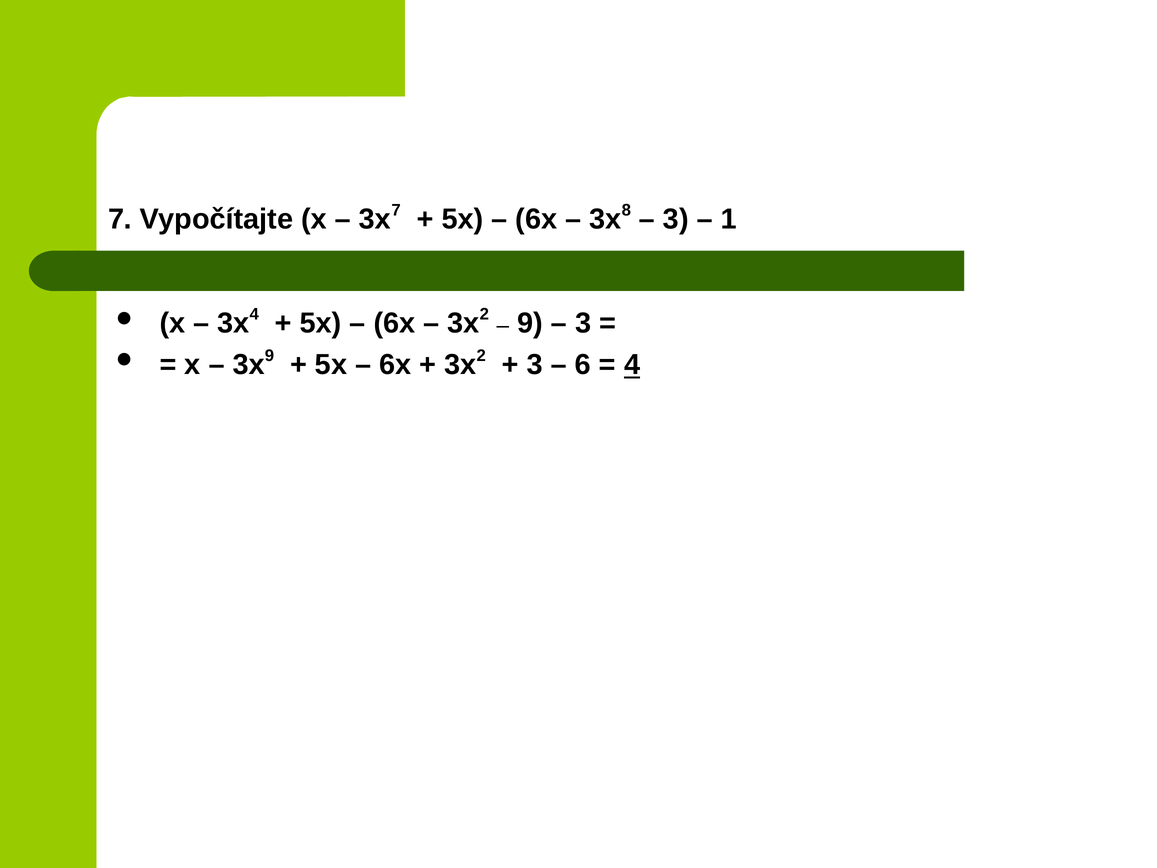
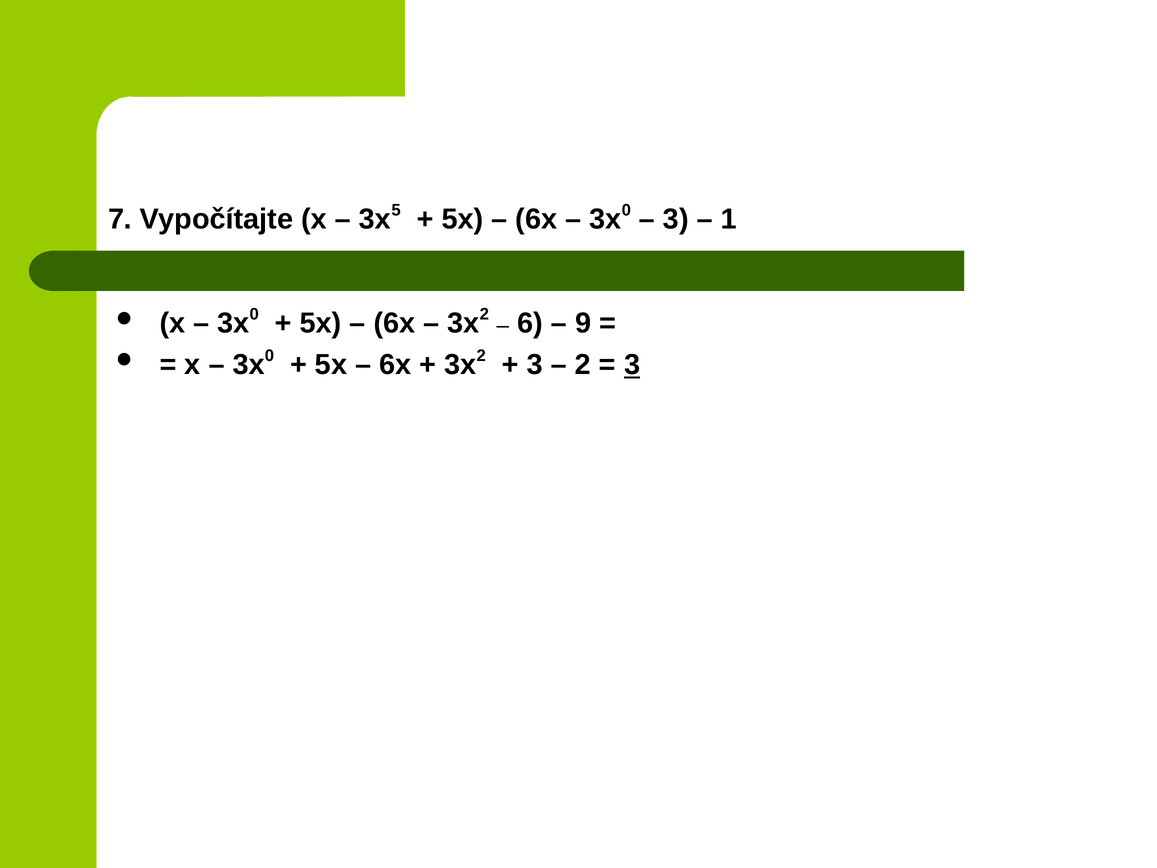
7: 7 -> 5 (396, 210)
8: 8 -> 0 (626, 210)
4: 4 -> 0 (254, 314)
9: 9 -> 6 (530, 323)
3: 3 -> 9 (583, 323)
9: 9 -> 0 (270, 356)
6: 6 -> 2 (583, 365)
4: 4 -> 3 (632, 365)
